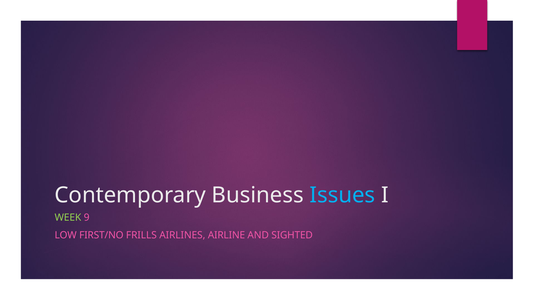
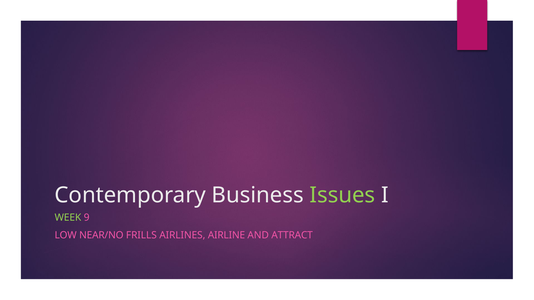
Issues colour: light blue -> light green (342, 195)
FIRST/NO: FIRST/NO -> NEAR/NO (101, 236)
SIGHTED: SIGHTED -> ATTRACT (292, 236)
